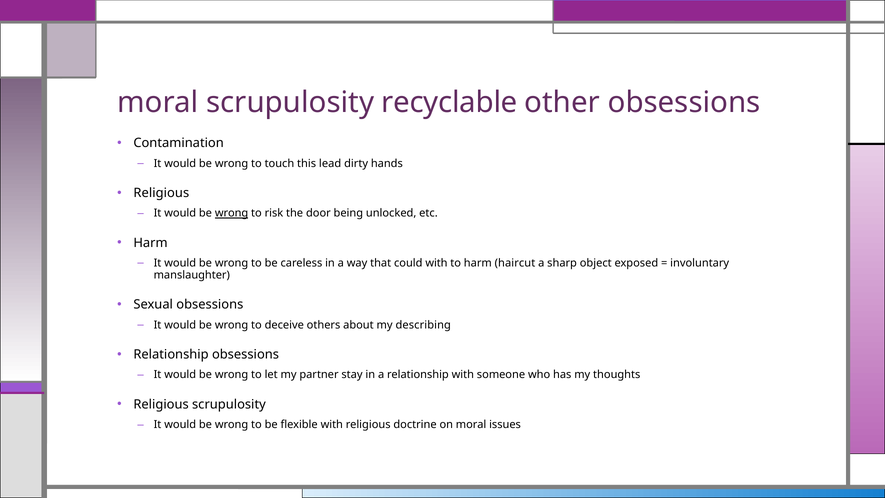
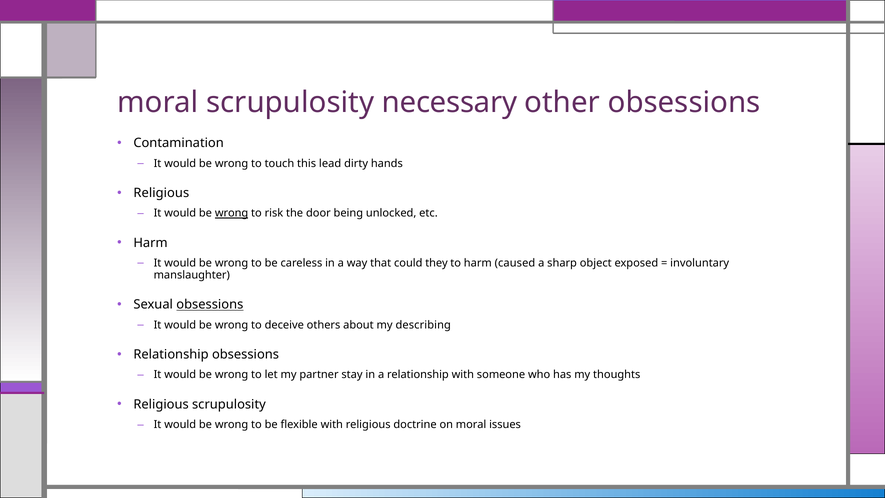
recyclable: recyclable -> necessary (449, 102)
could with: with -> they (436, 263)
haircut: haircut -> caused (515, 263)
obsessions underline: none -> present (210, 305)
